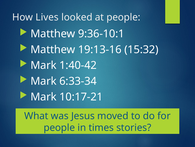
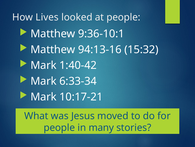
19:13-16: 19:13-16 -> 94:13-16 (100, 49)
times: times -> many (101, 127)
